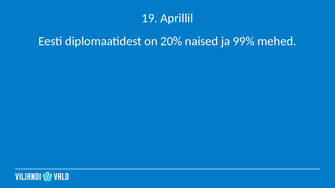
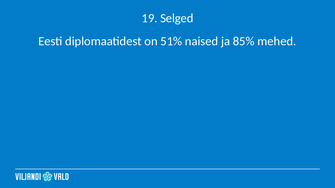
Aprillil: Aprillil -> Selged (177, 18)
20%: 20% -> 51% (171, 41)
99%: 99% -> 85% (244, 41)
